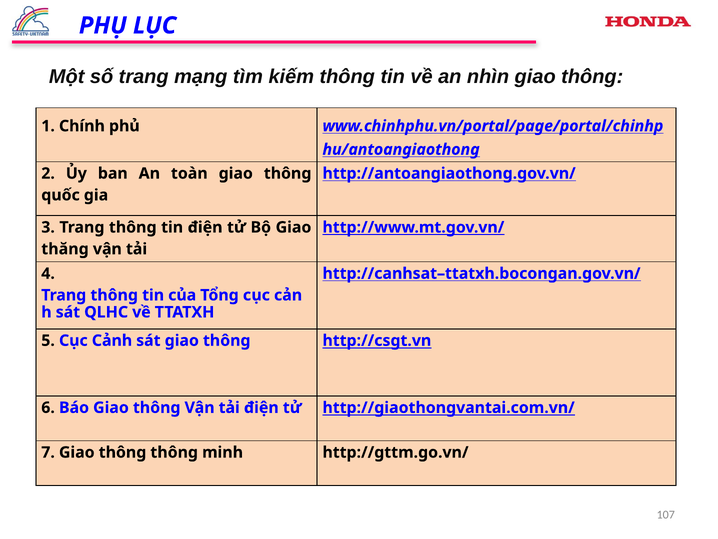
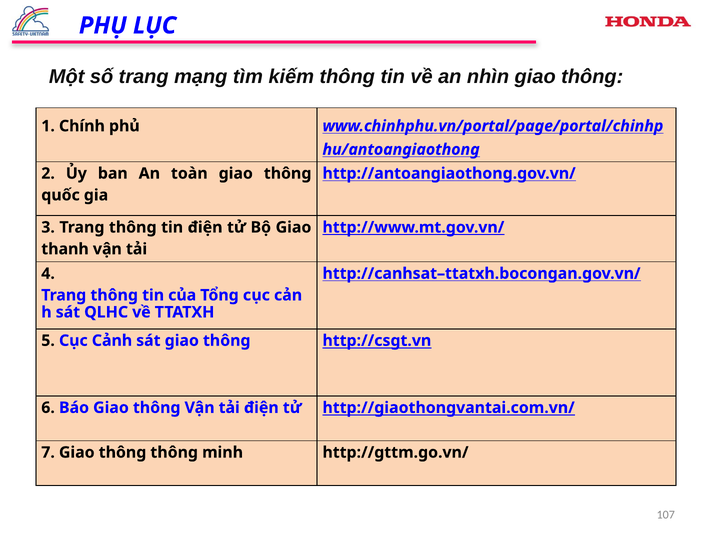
thăng: thăng -> thanh (65, 249)
